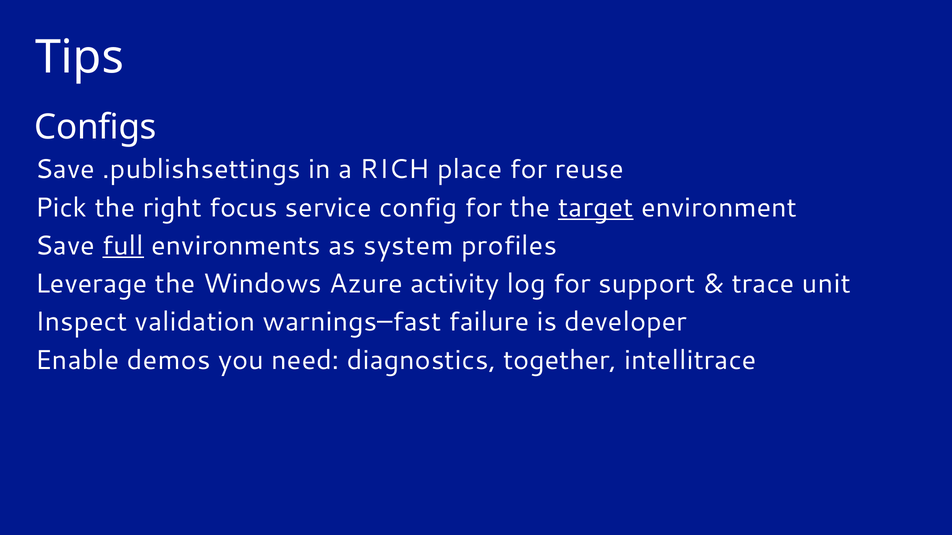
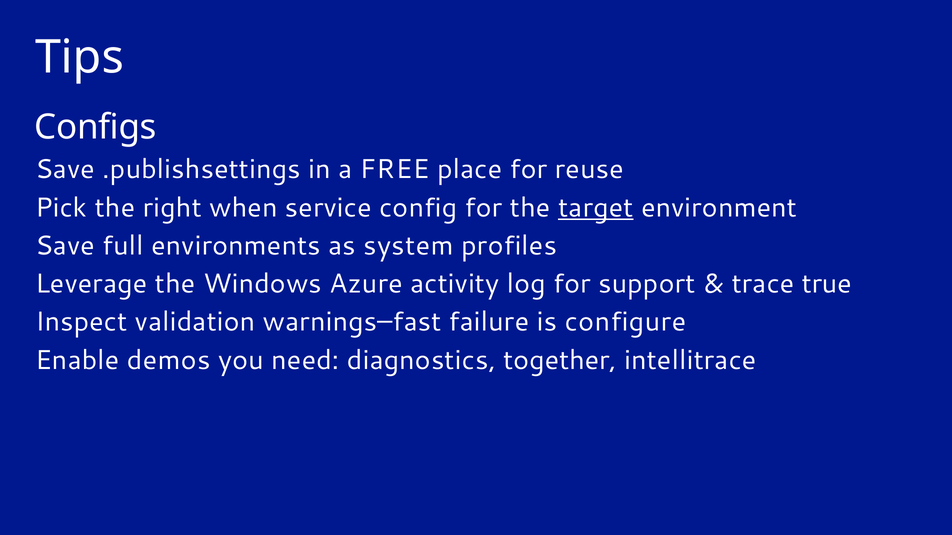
RICH: RICH -> FREE (395, 170)
focus: focus -> when (244, 208)
full underline: present -> none (123, 246)
unit: unit -> true (827, 284)
developer: developer -> configure (626, 322)
